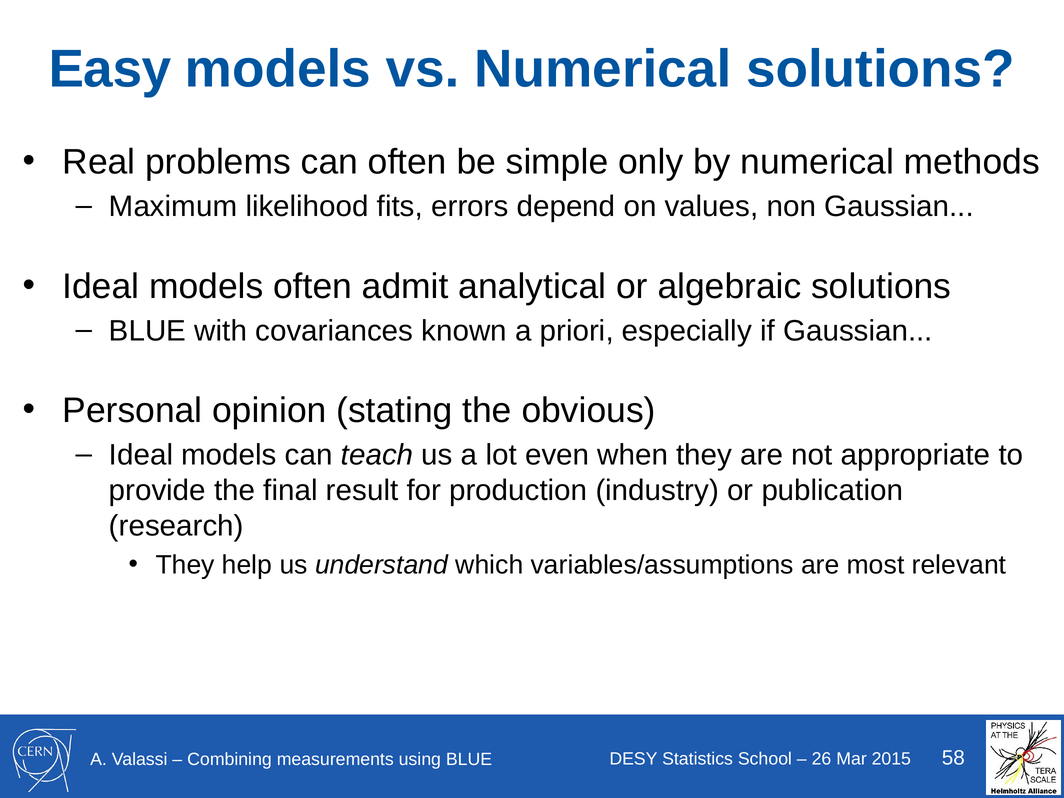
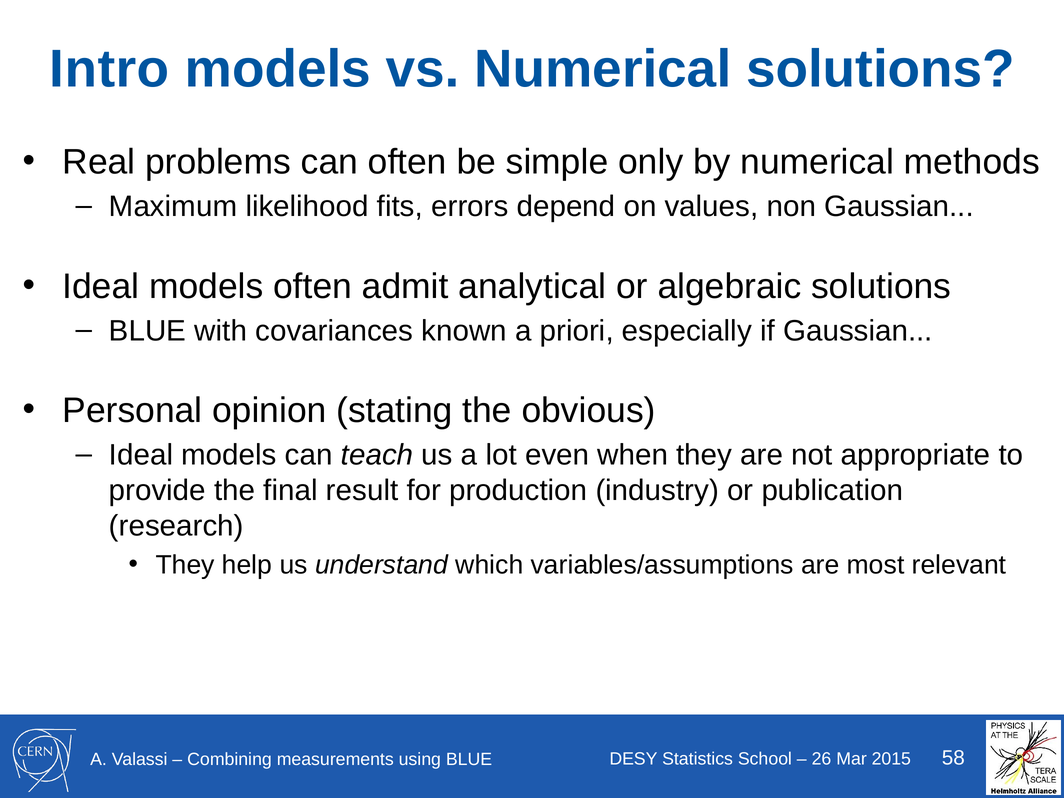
Easy: Easy -> Intro (109, 69)
